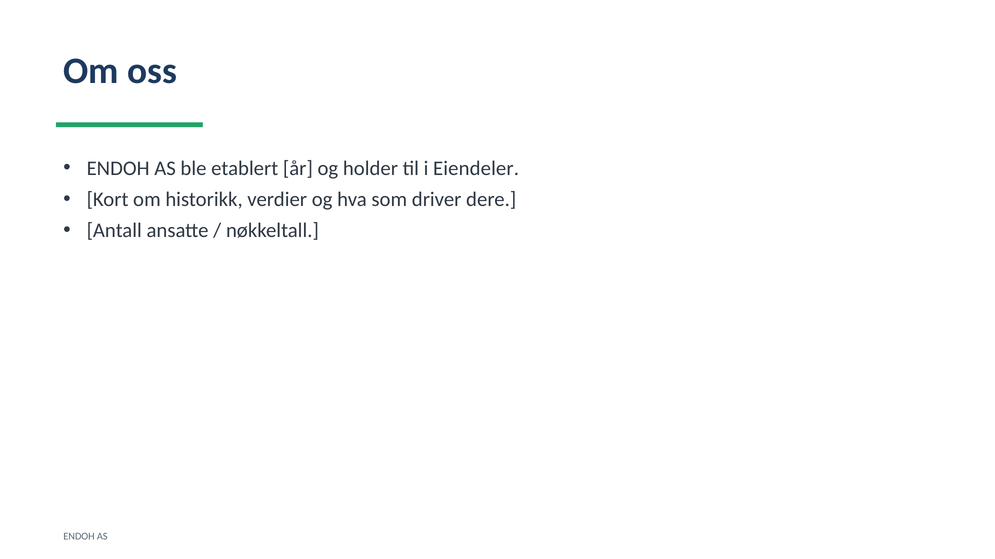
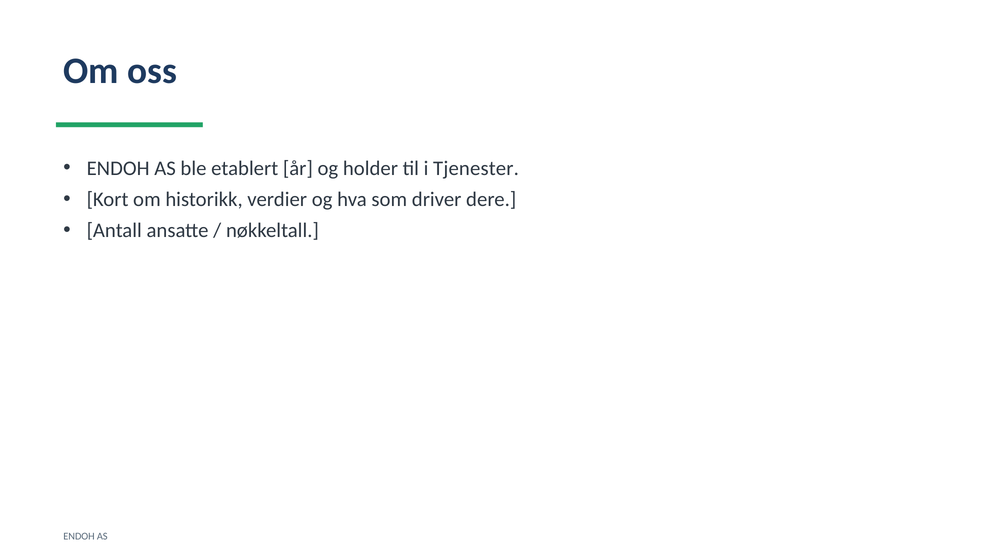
Eiendeler: Eiendeler -> Tjenester (476, 169)
